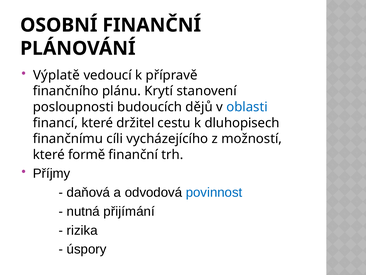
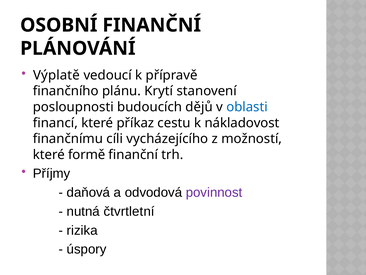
držitel: držitel -> příkaz (135, 123)
dluhopisech: dluhopisech -> nákladovost (242, 123)
povinnost colour: blue -> purple (214, 192)
přijímání: přijímání -> čtvrtletní (129, 211)
